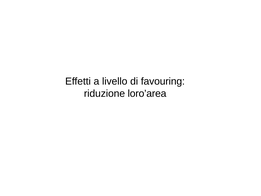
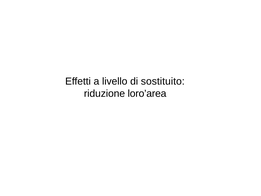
favouring: favouring -> sostituito (163, 81)
